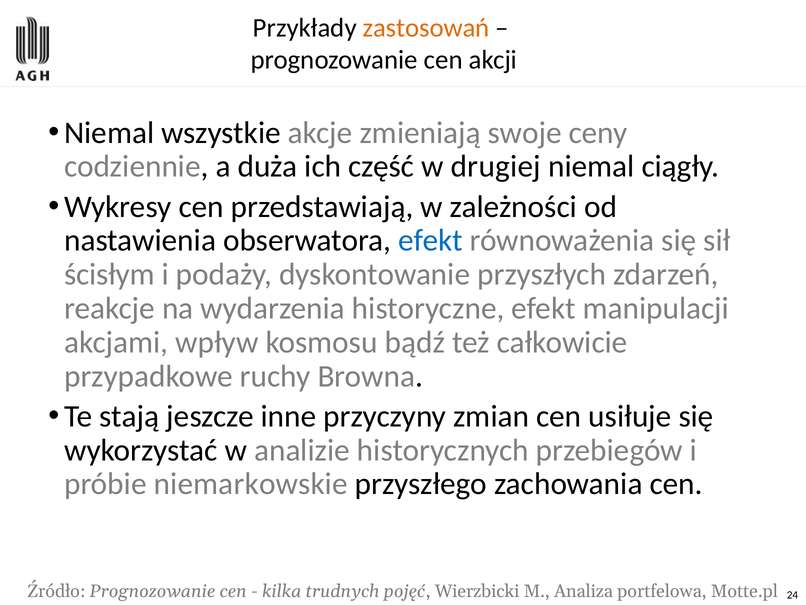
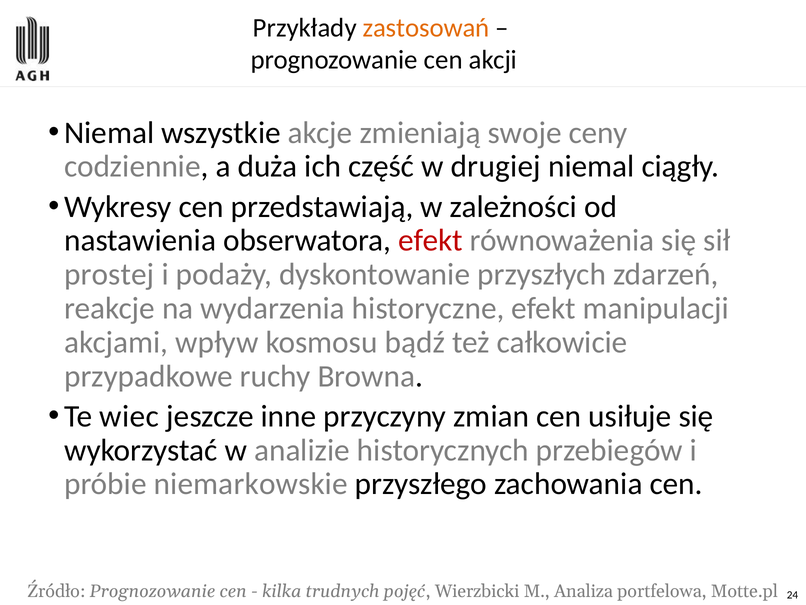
efekt colour: blue -> red (431, 240)
ścisłym: ścisłym -> prostej (109, 274)
stają: stają -> wiec (129, 416)
